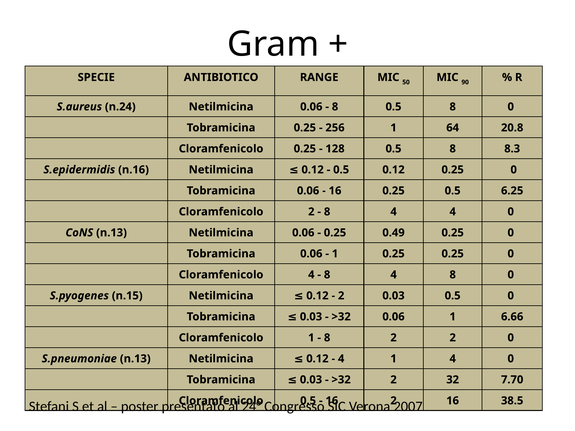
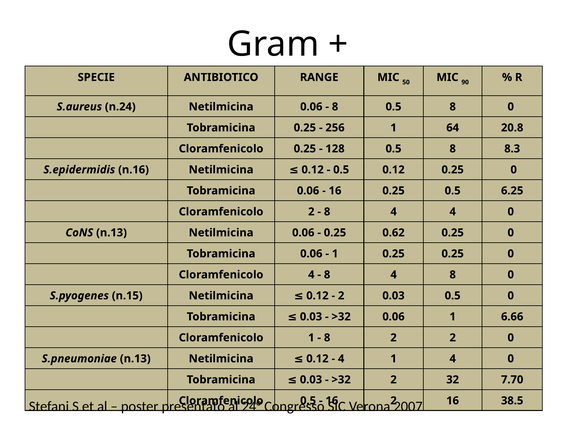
0.49: 0.49 -> 0.62 (394, 233)
